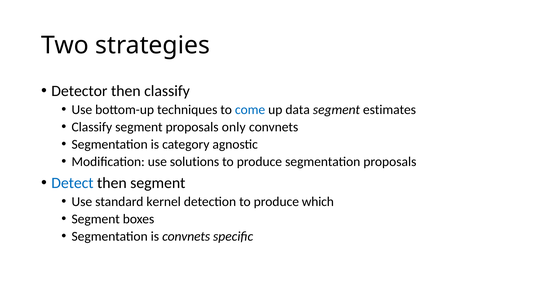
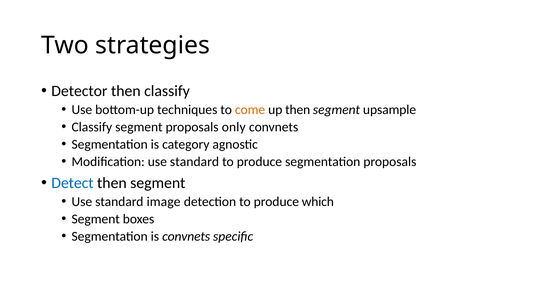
come colour: blue -> orange (250, 110)
up data: data -> then (298, 110)
estimates: estimates -> upsample (390, 110)
Modification use solutions: solutions -> standard (194, 162)
kernel: kernel -> image (164, 202)
